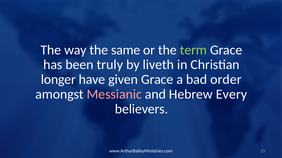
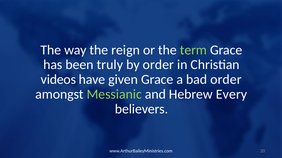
same: same -> reign (126, 50)
by liveth: liveth -> order (158, 65)
longer: longer -> videos (58, 80)
Messianic colour: pink -> light green (114, 95)
